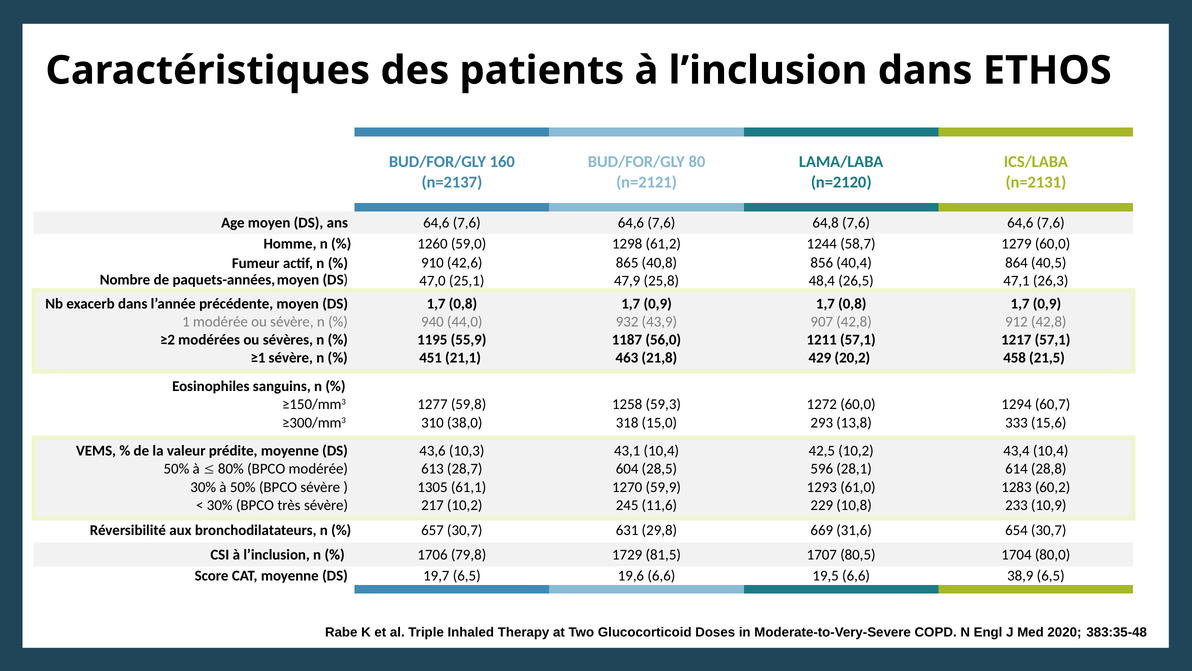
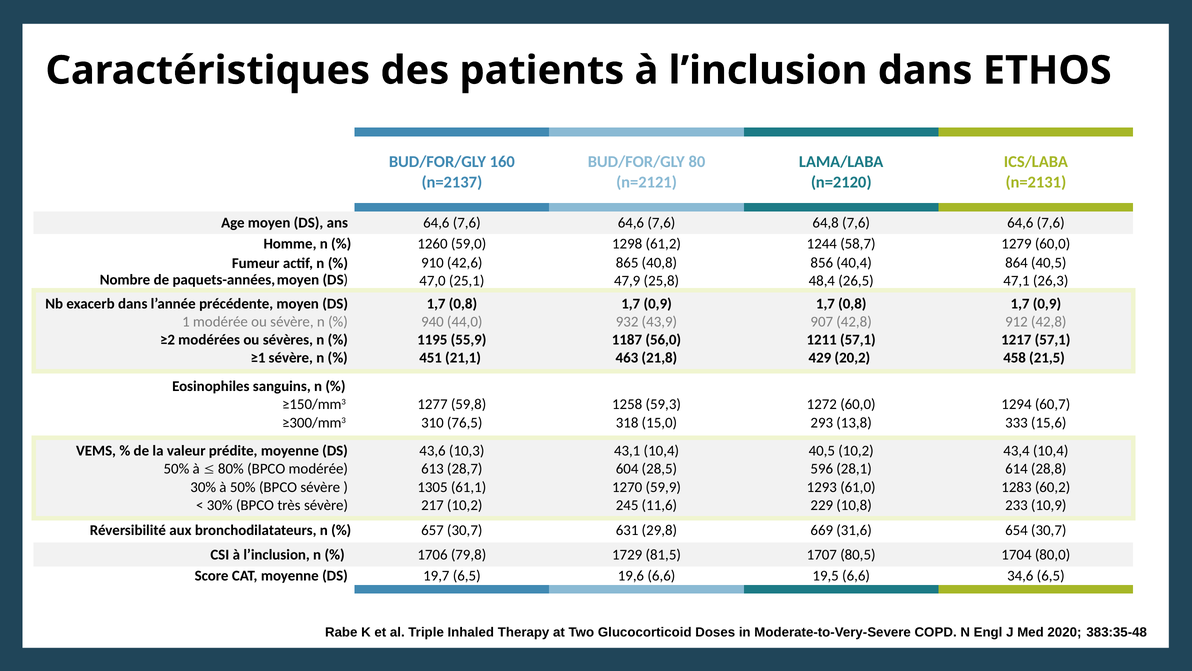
38,0: 38,0 -> 76,5 (465, 422)
42,5: 42,5 -> 40,5 (822, 451)
38,9: 38,9 -> 34,6 (1020, 575)
